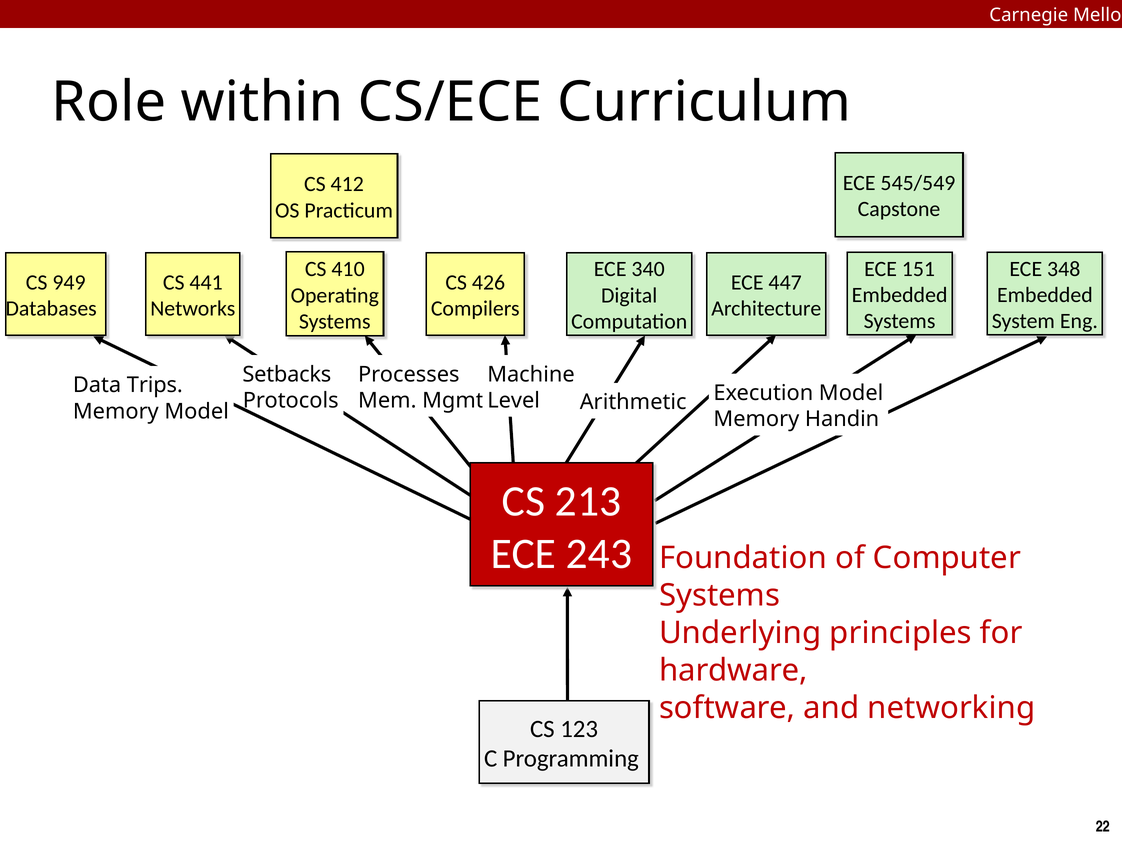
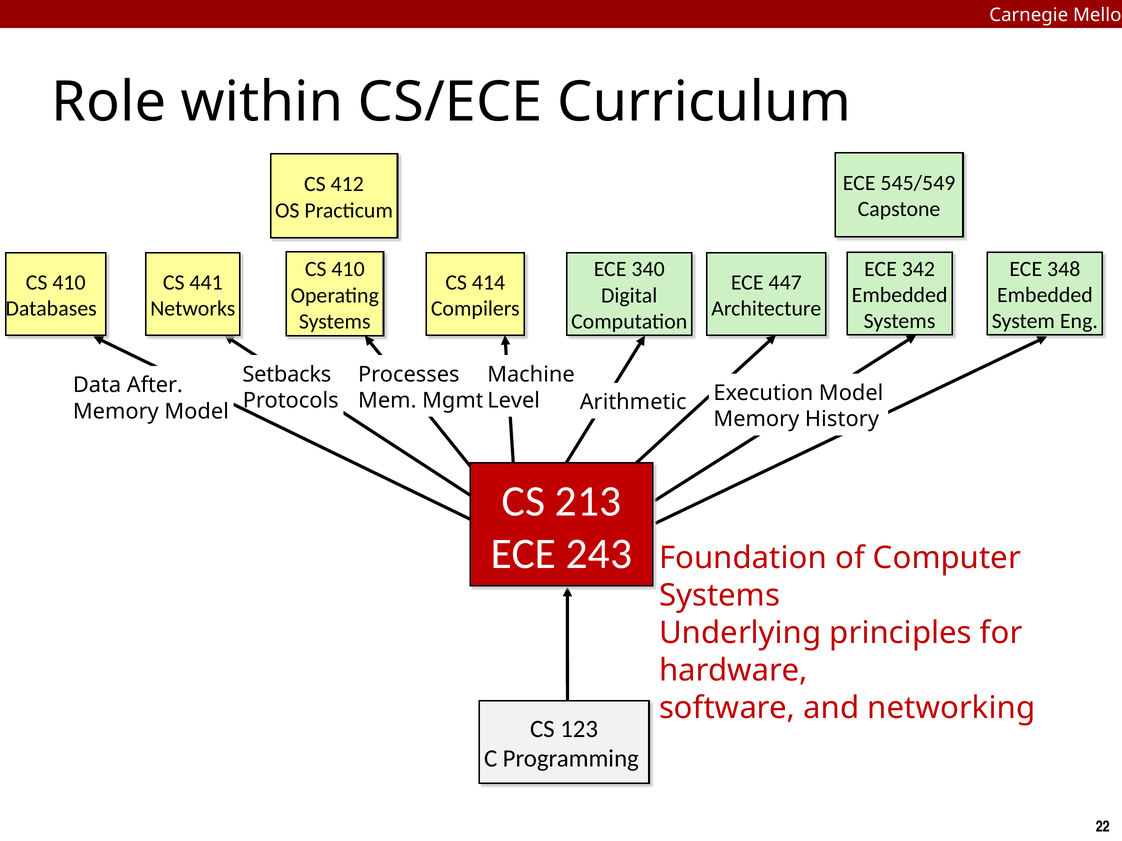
151: 151 -> 342 (918, 269)
949: 949 -> 410 (69, 283)
426: 426 -> 414 (489, 283)
Trips: Trips -> After (155, 385)
Handin: Handin -> History (842, 419)
